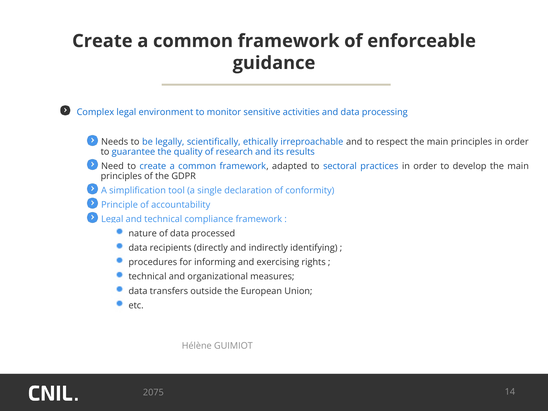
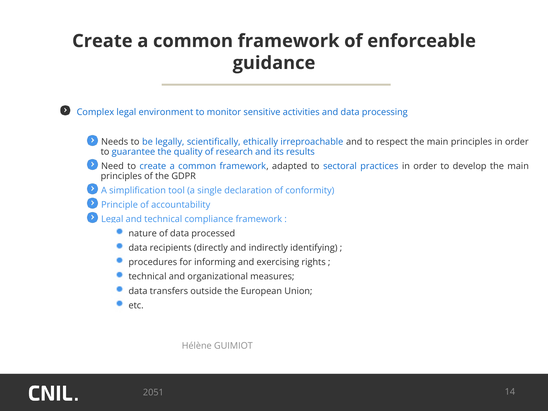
2075: 2075 -> 2051 (153, 392)
